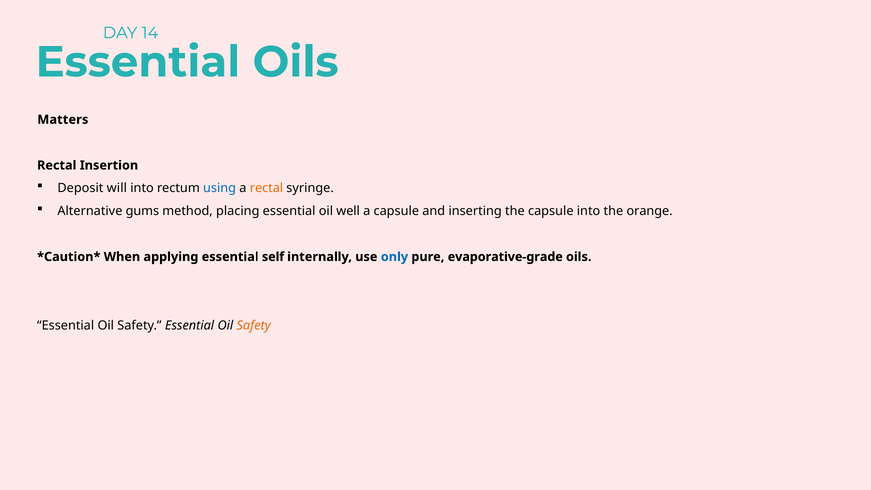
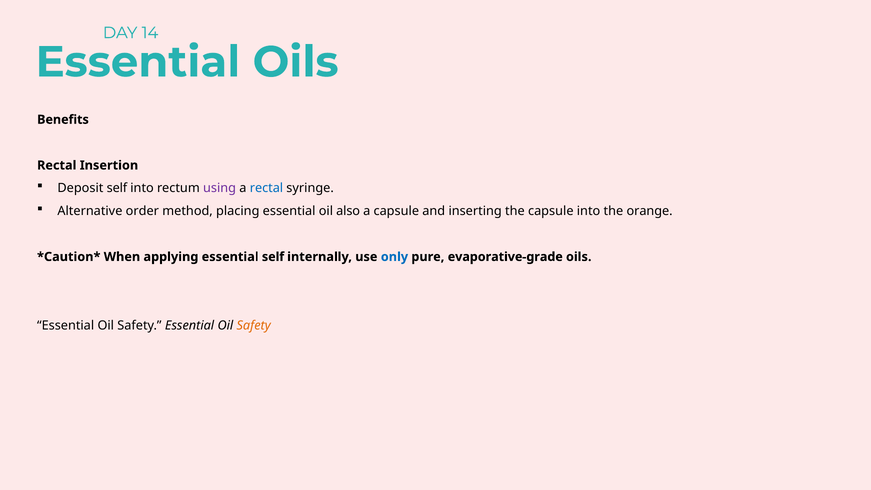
Matters: Matters -> Benefits (63, 120)
Deposit will: will -> self (117, 188)
using colour: blue -> purple (220, 188)
rectal colour: orange -> blue (266, 188)
gums: gums -> order (142, 211)
well: well -> also (348, 211)
